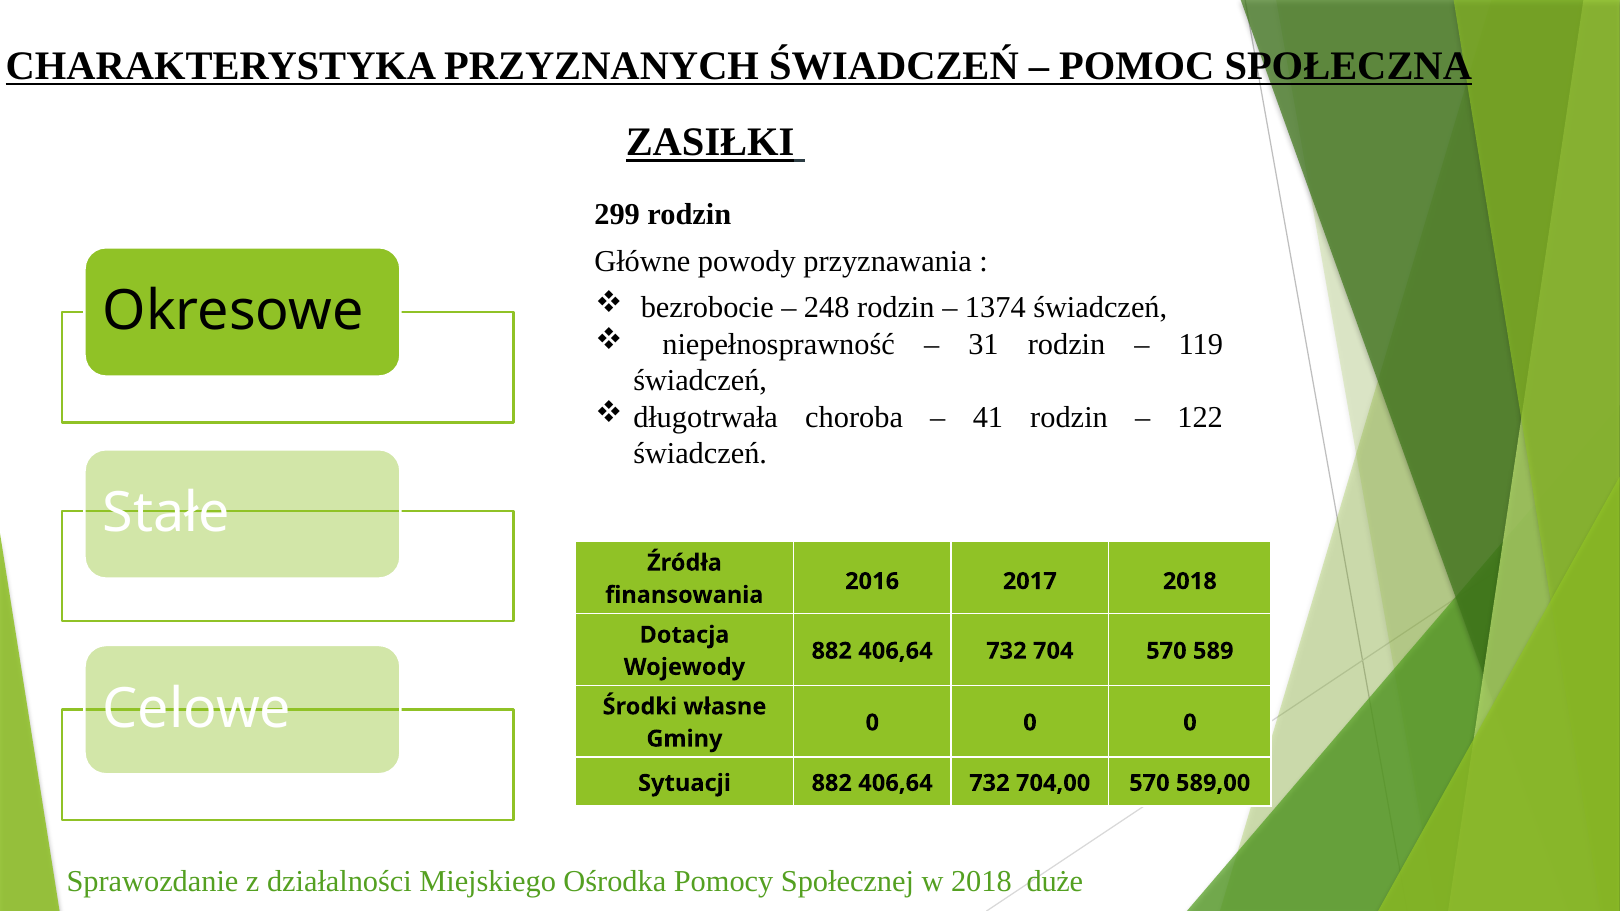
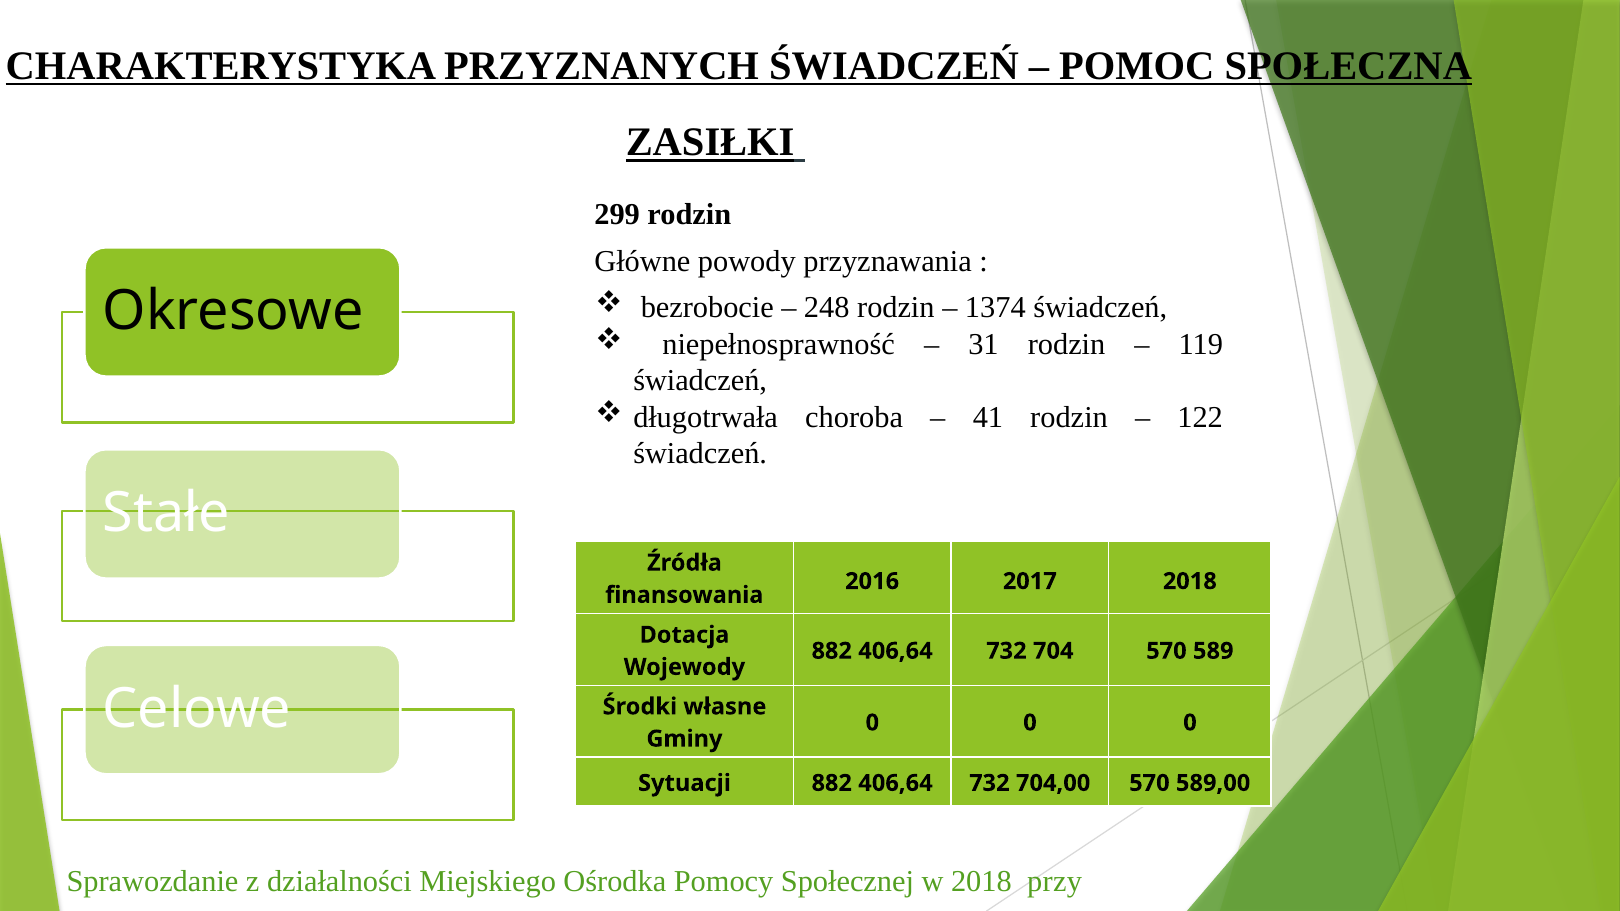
duże: duże -> przy (1055, 881)
